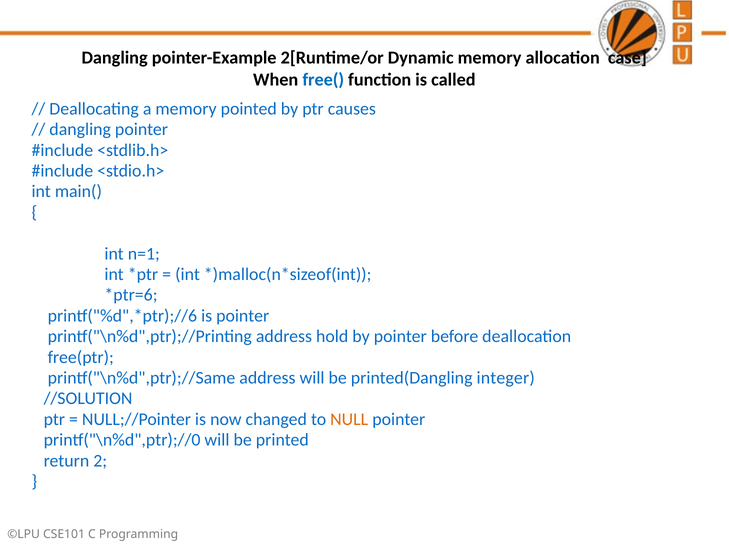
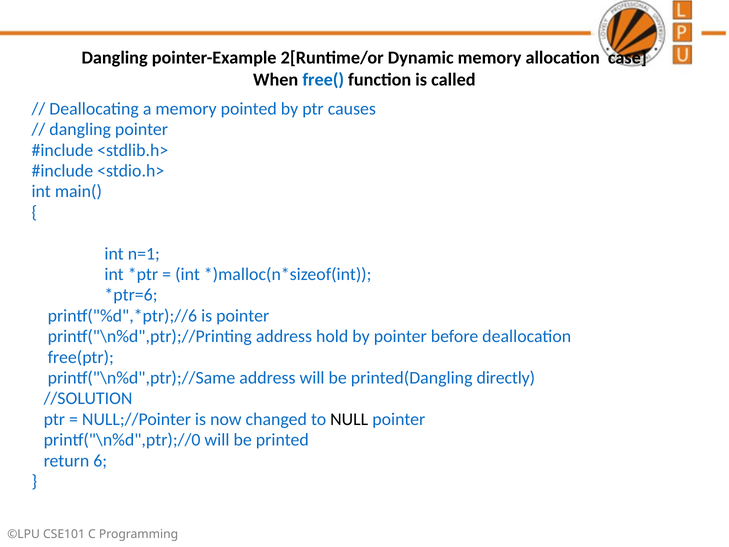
integer: integer -> directly (506, 378)
NULL colour: orange -> black (349, 419)
2: 2 -> 6 (100, 460)
